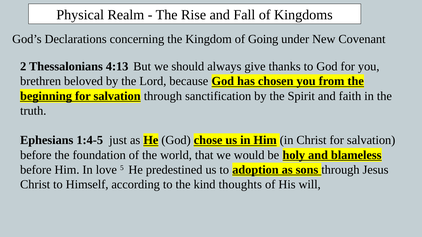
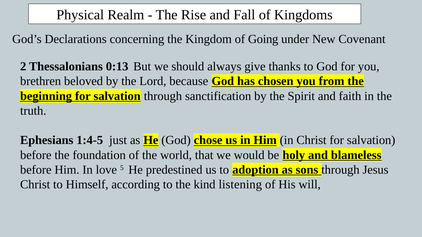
4:13: 4:13 -> 0:13 (117, 67)
thoughts: thoughts -> listening (240, 185)
